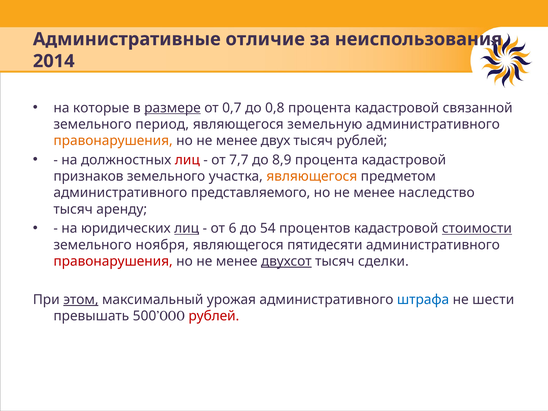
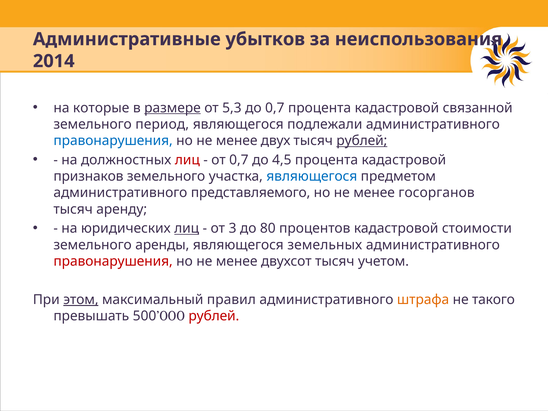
отличие: отличие -> убытков (265, 39)
0,7: 0,7 -> 5,3 (232, 108)
до 0,8: 0,8 -> 0,7 (275, 108)
земельную: земельную -> подлежали (325, 124)
правонарушения colour: orange -> blue (113, 141)
рублей underline: none -> present (362, 141)
от 7,7: 7,7 -> 0,7 (239, 160)
8,9: 8,9 -> 4,5 (282, 160)
являющегося colour: orange -> blue (312, 176)
наследство: наследство -> госорганов (437, 193)
6: 6 -> 3 (233, 228)
54: 54 -> 80 (268, 228)
стоимости underline: present -> none (477, 228)
ноября: ноября -> аренды (162, 245)
пятидесяти: пятидесяти -> земельных (325, 245)
двухсот underline: present -> none (286, 261)
сделки: сделки -> учетом (383, 261)
урожая: урожая -> правил (231, 300)
штрафа colour: blue -> orange (423, 300)
шести: шести -> такого (493, 300)
